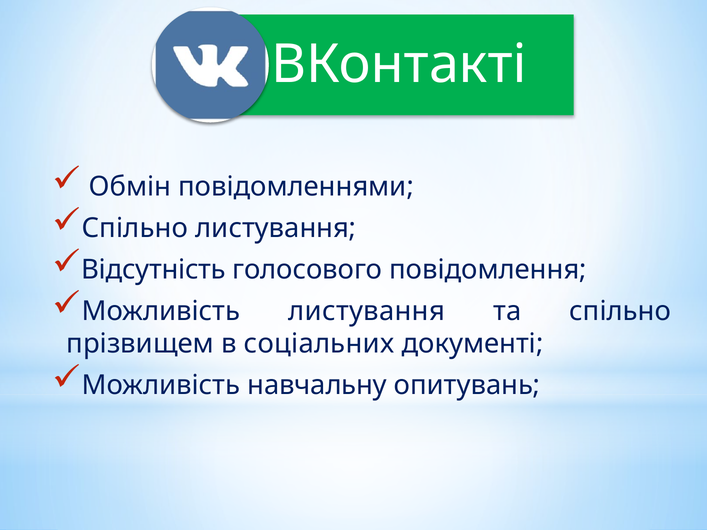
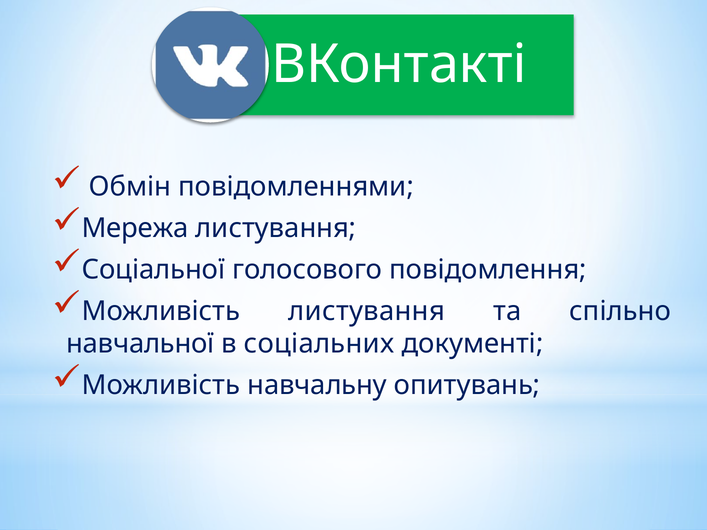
Спільно: Спільно -> Мережа (135, 228)
Відсутність: Відсутність -> Соціальної (154, 270)
прізвищем: прізвищем -> навчальної (140, 344)
